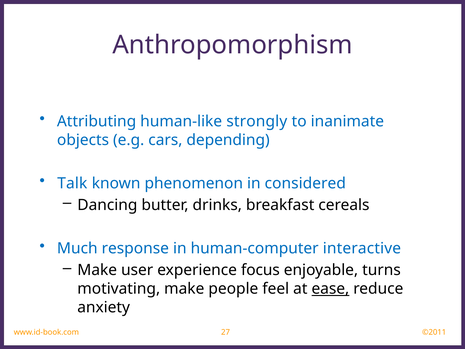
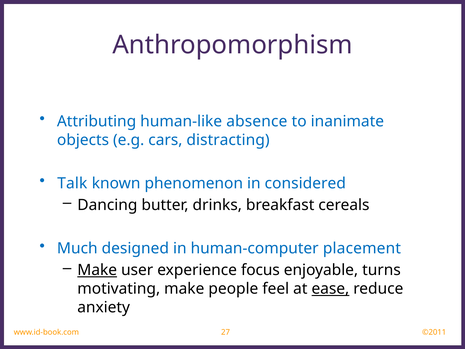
strongly: strongly -> absence (257, 121)
depending: depending -> distracting (228, 140)
response: response -> designed (135, 248)
interactive: interactive -> placement (362, 248)
Make underline: none -> present (97, 270)
